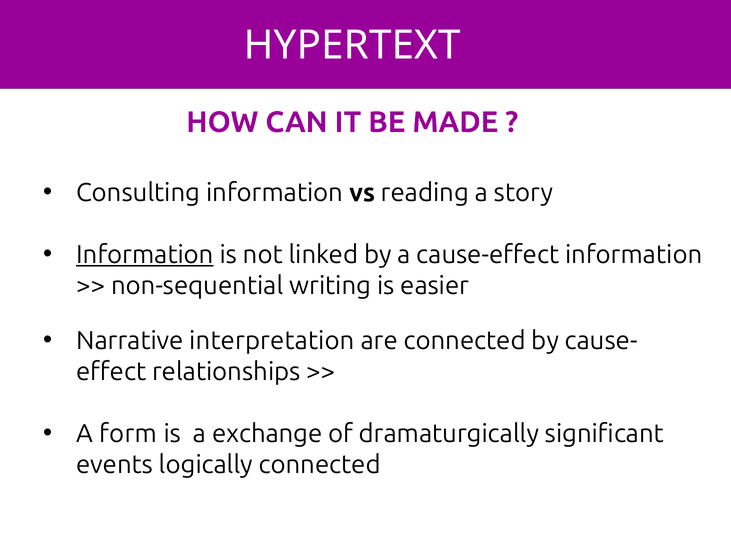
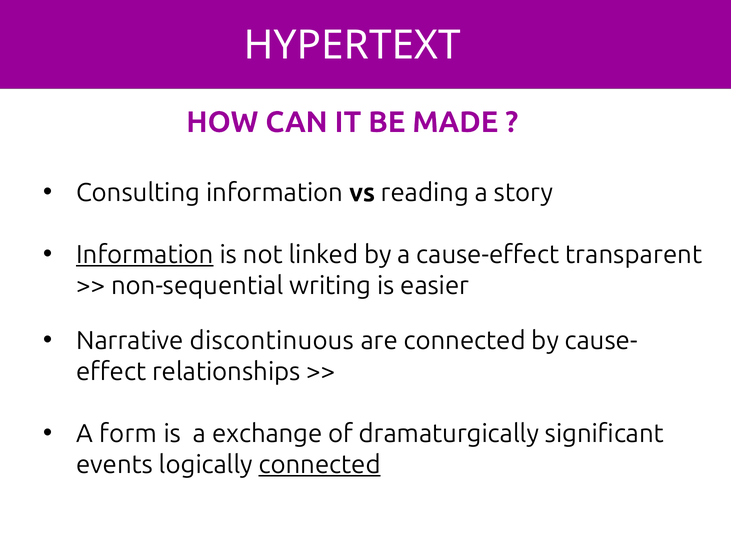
cause-effect information: information -> transparent (634, 255)
interpretation: interpretation -> discontinuous (272, 341)
connected underline: none -> present (320, 465)
